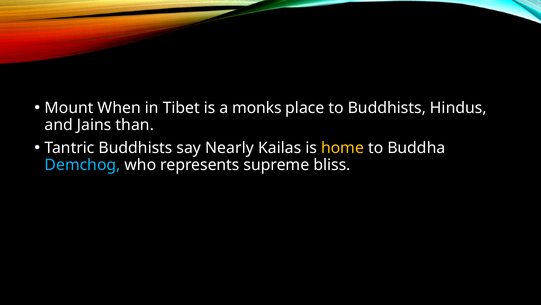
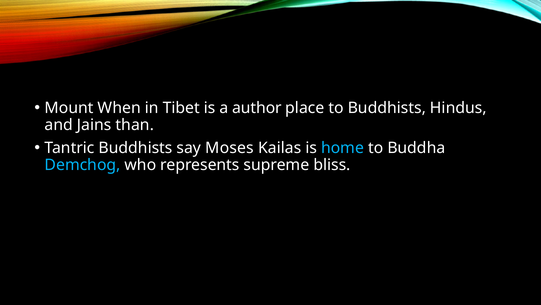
monks: monks -> author (257, 108)
Nearly: Nearly -> Moses (230, 147)
home colour: yellow -> light blue (343, 147)
